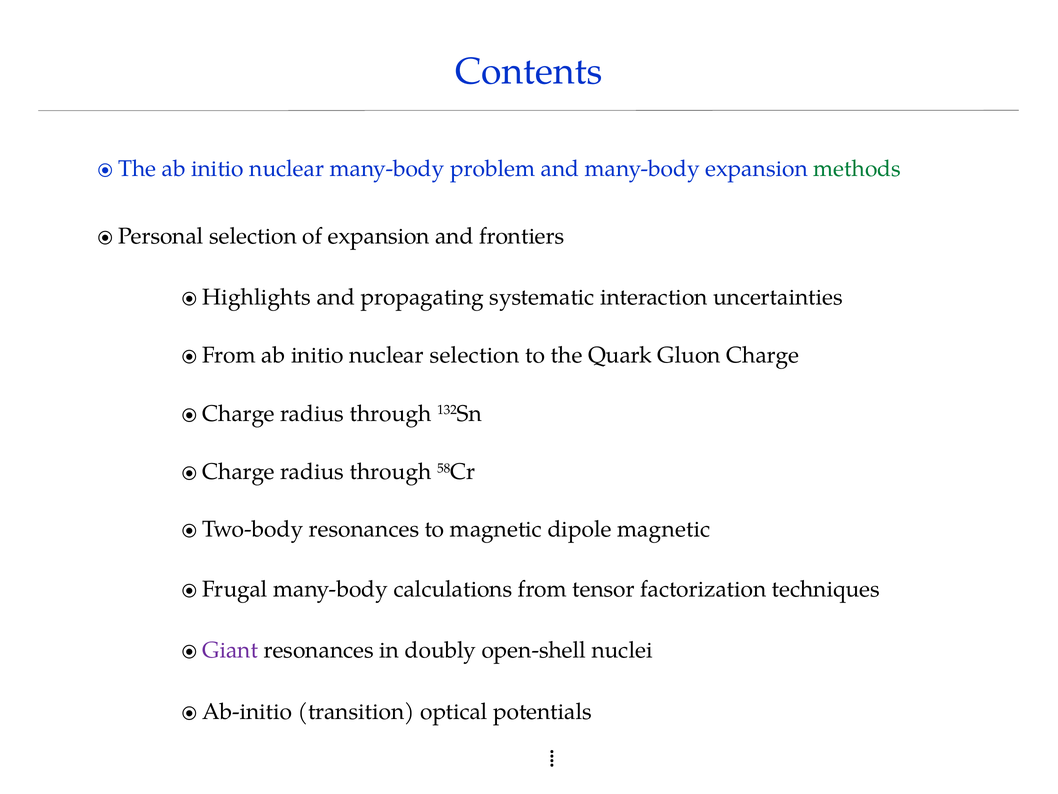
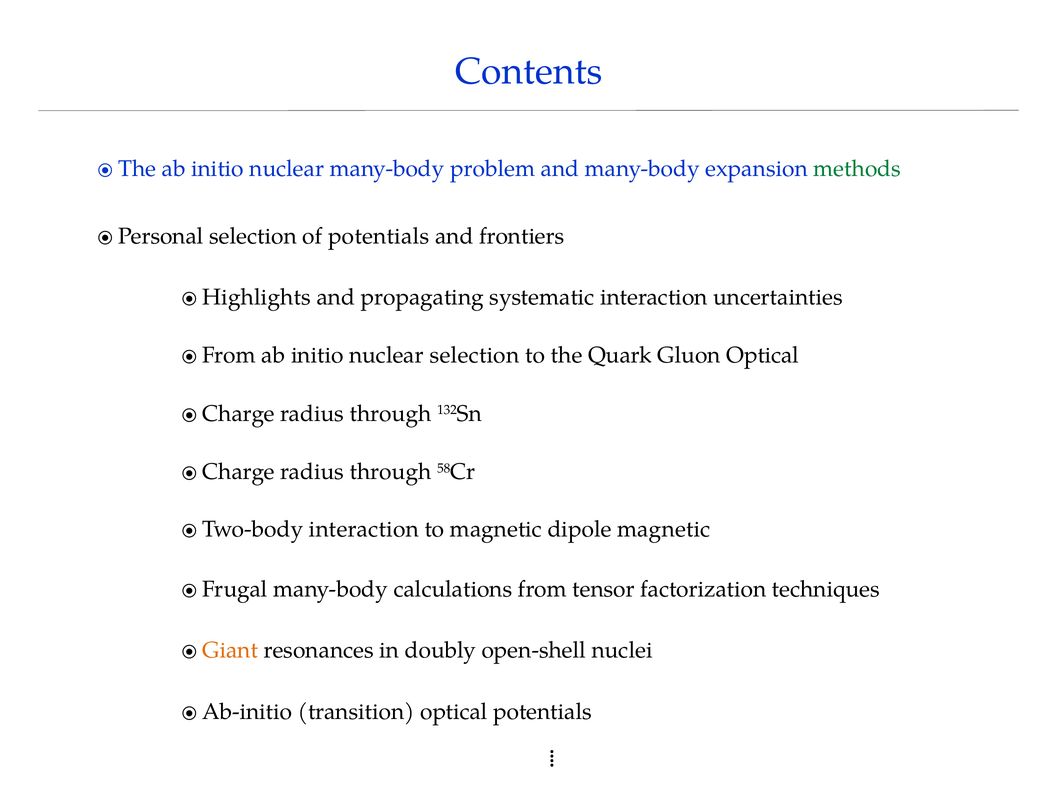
of expansion: expansion -> potentials (379, 236)
Gluon Charge: Charge -> Optical (763, 355)
Two-body resonances: resonances -> interaction (364, 529)
Giant colour: purple -> orange (230, 650)
